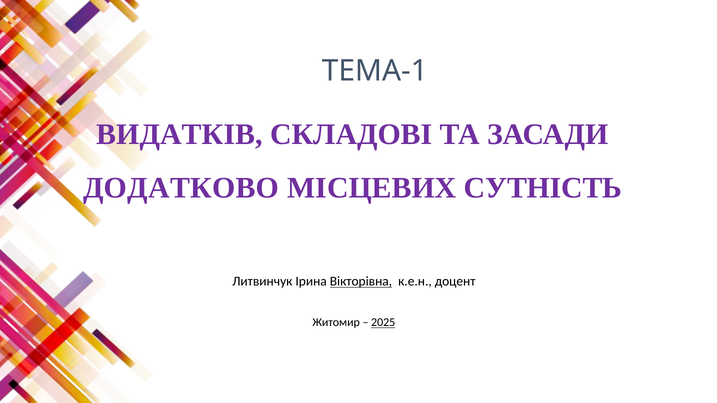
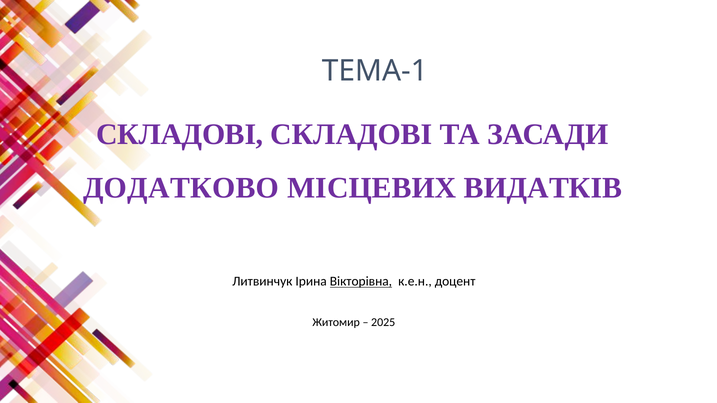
ВИДАТКІВ: ВИДАТКІВ -> СКЛАДОВІ (180, 135)
СУТНІСТЬ: СУТНІСТЬ -> ВИДАТКІВ (543, 188)
2025 underline: present -> none (383, 323)
